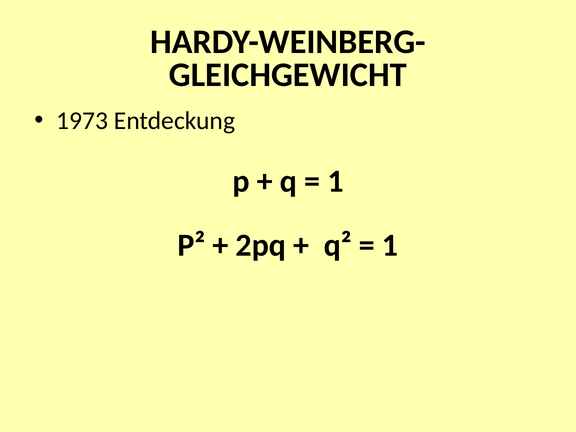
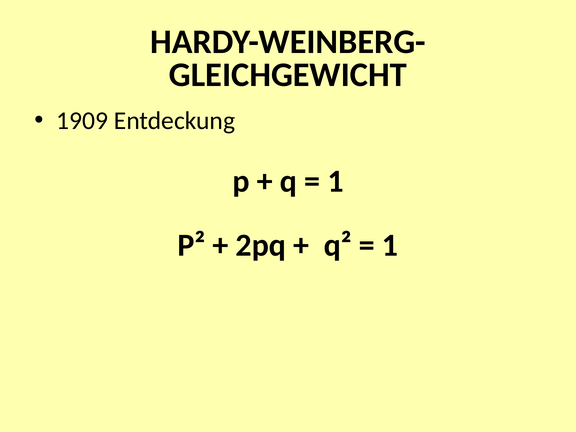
1973: 1973 -> 1909 (82, 121)
